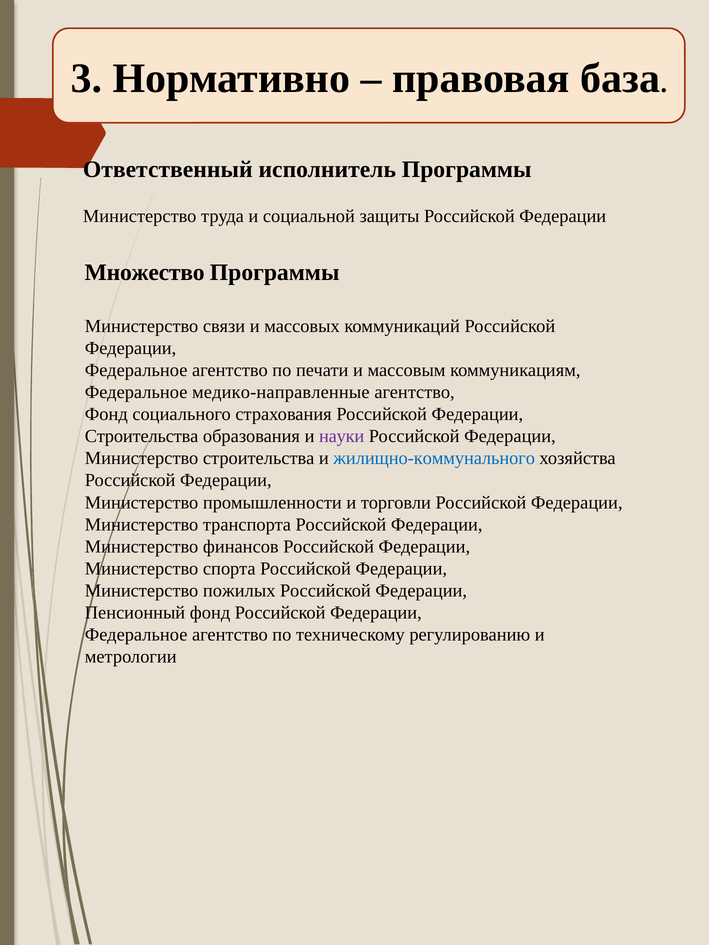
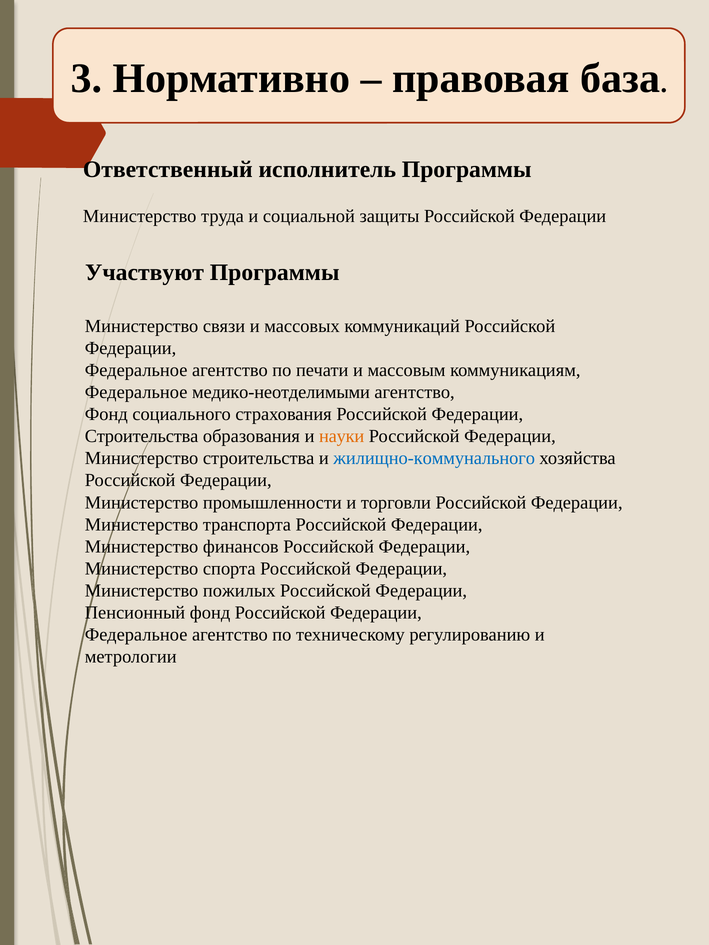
Множество: Множество -> Участвуют (144, 273)
медико-направленные: медико-направленные -> медико-неотделимыми (281, 392)
науки colour: purple -> orange (342, 436)
